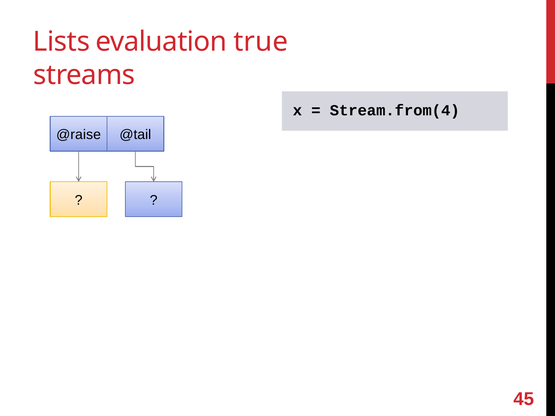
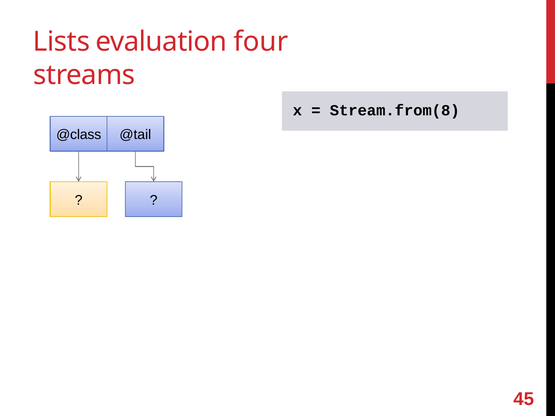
true: true -> four (261, 42)
Stream.from(4: Stream.from(4 -> Stream.from(8 (395, 111)
@raise: @raise -> @class (79, 135)
